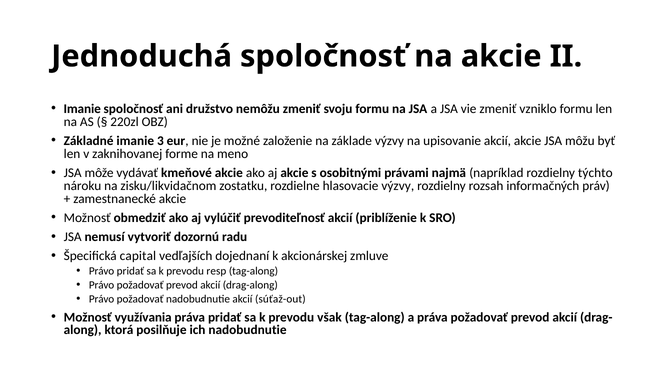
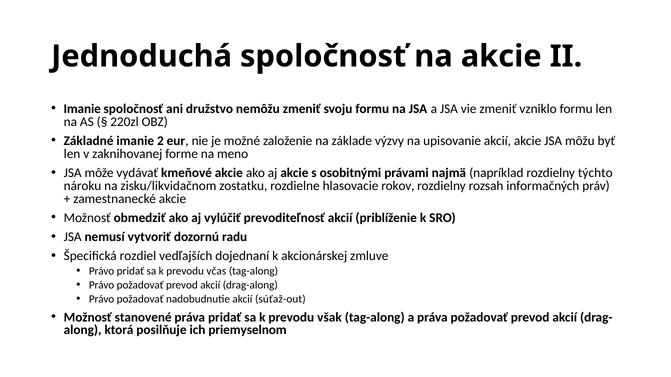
3: 3 -> 2 (160, 141)
hlasovacie výzvy: výzvy -> rokov (398, 186)
capital: capital -> rozdiel (138, 256)
resp: resp -> včas (216, 272)
využívania: využívania -> stanovené (143, 318)
ich nadobudnutie: nadobudnutie -> priemyselnom (248, 330)
